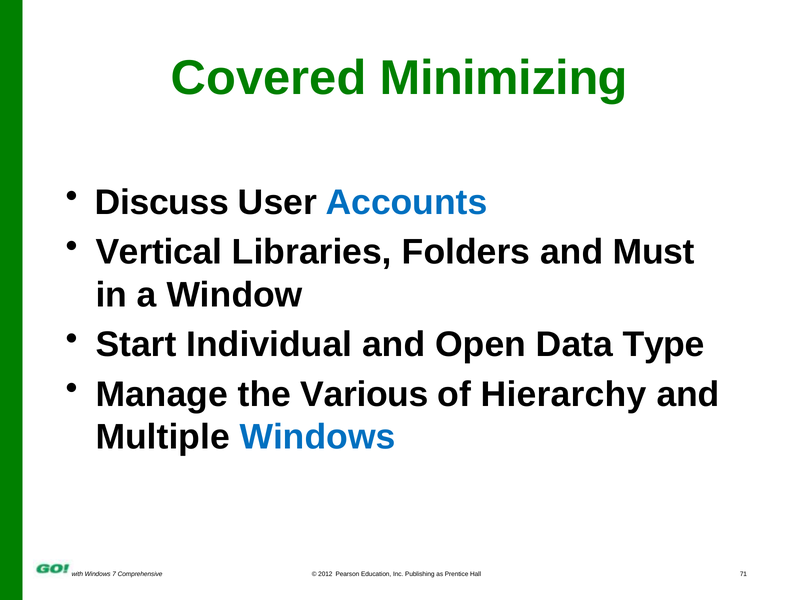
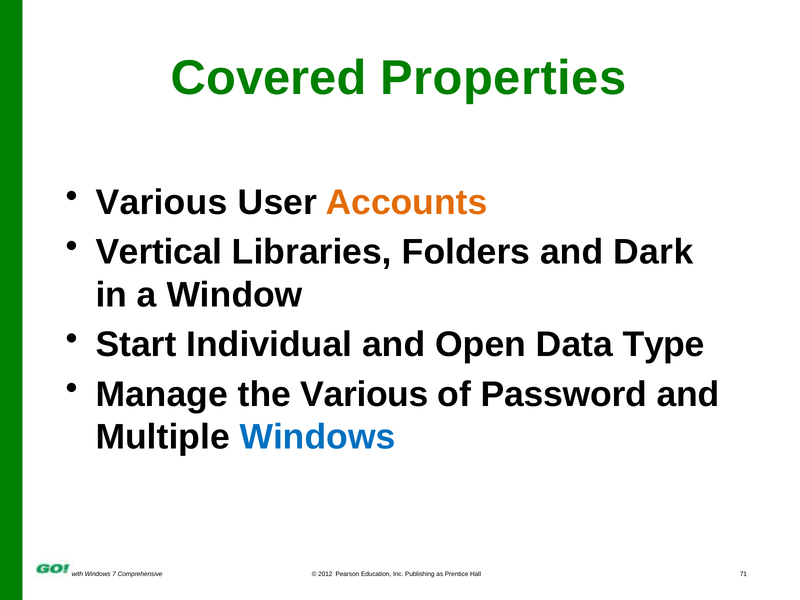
Minimizing: Minimizing -> Properties (503, 78)
Discuss: Discuss -> Various (162, 202)
Accounts colour: blue -> orange (407, 202)
Must: Must -> Dark (653, 252)
Hierarchy: Hierarchy -> Password (564, 394)
